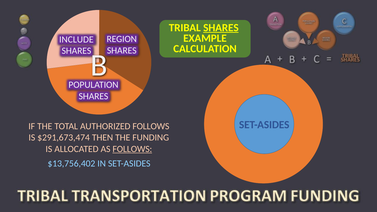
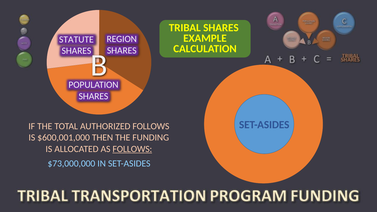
SHARES underline: present -> none (221, 28)
INCLUDE: INCLUDE -> STATUTE (76, 40)
$291,673,474: $291,673,474 -> $600,001,000 (64, 138)
$13,756,402: $13,756,402 -> $73,000,000 (71, 163)
